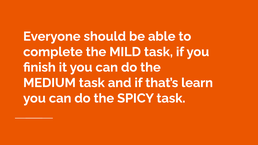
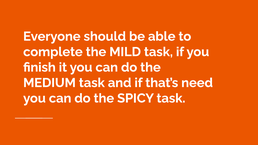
learn: learn -> need (197, 83)
